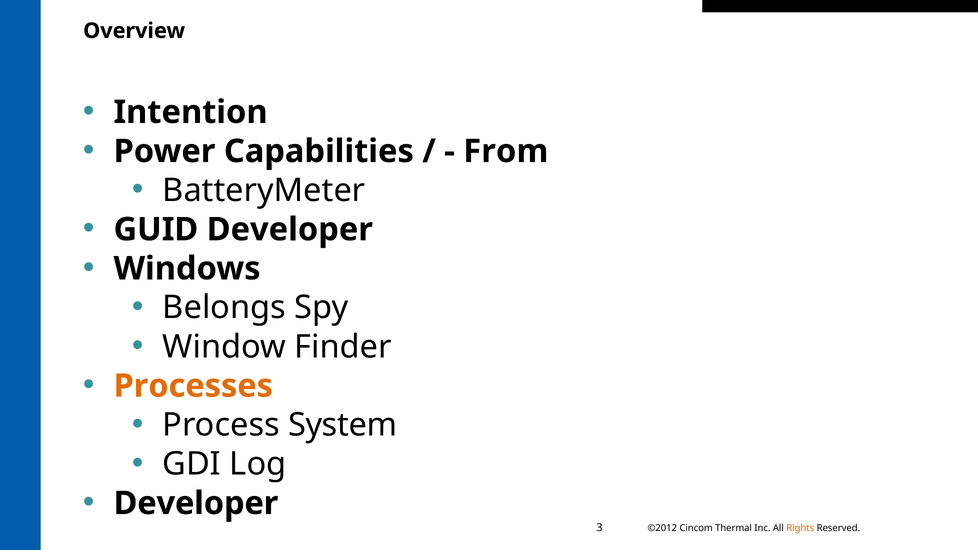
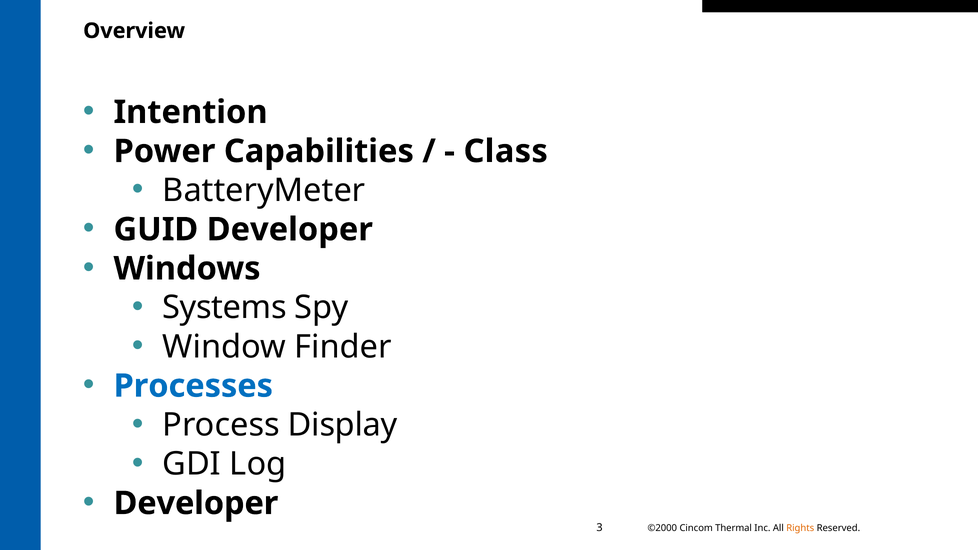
From: From -> Class (506, 151)
Belongs: Belongs -> Systems (224, 308)
Processes colour: orange -> blue (193, 386)
System: System -> Display (343, 425)
©2012: ©2012 -> ©2000 (662, 528)
